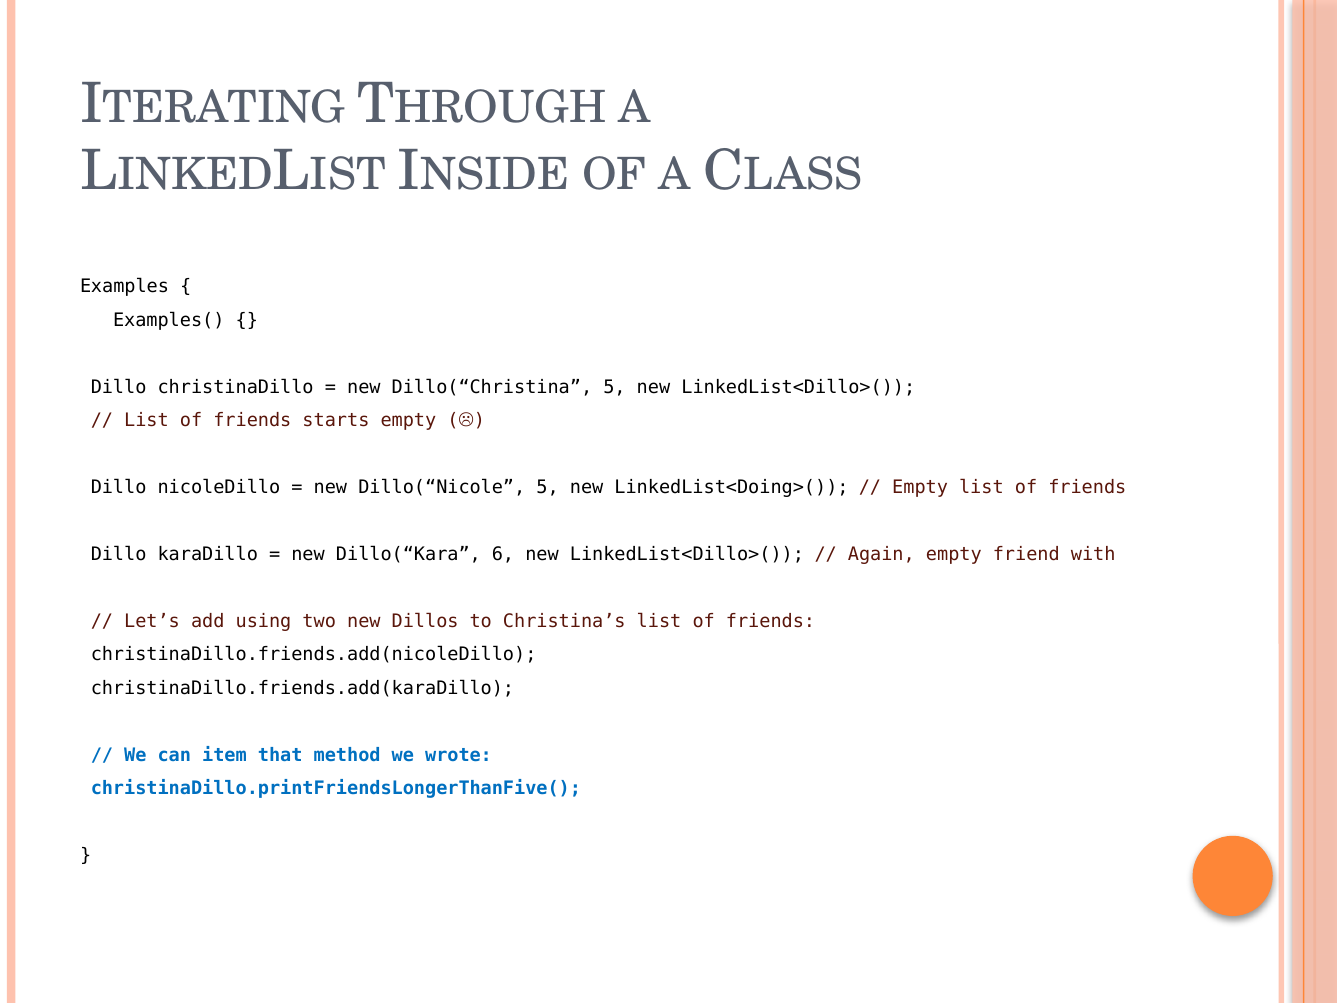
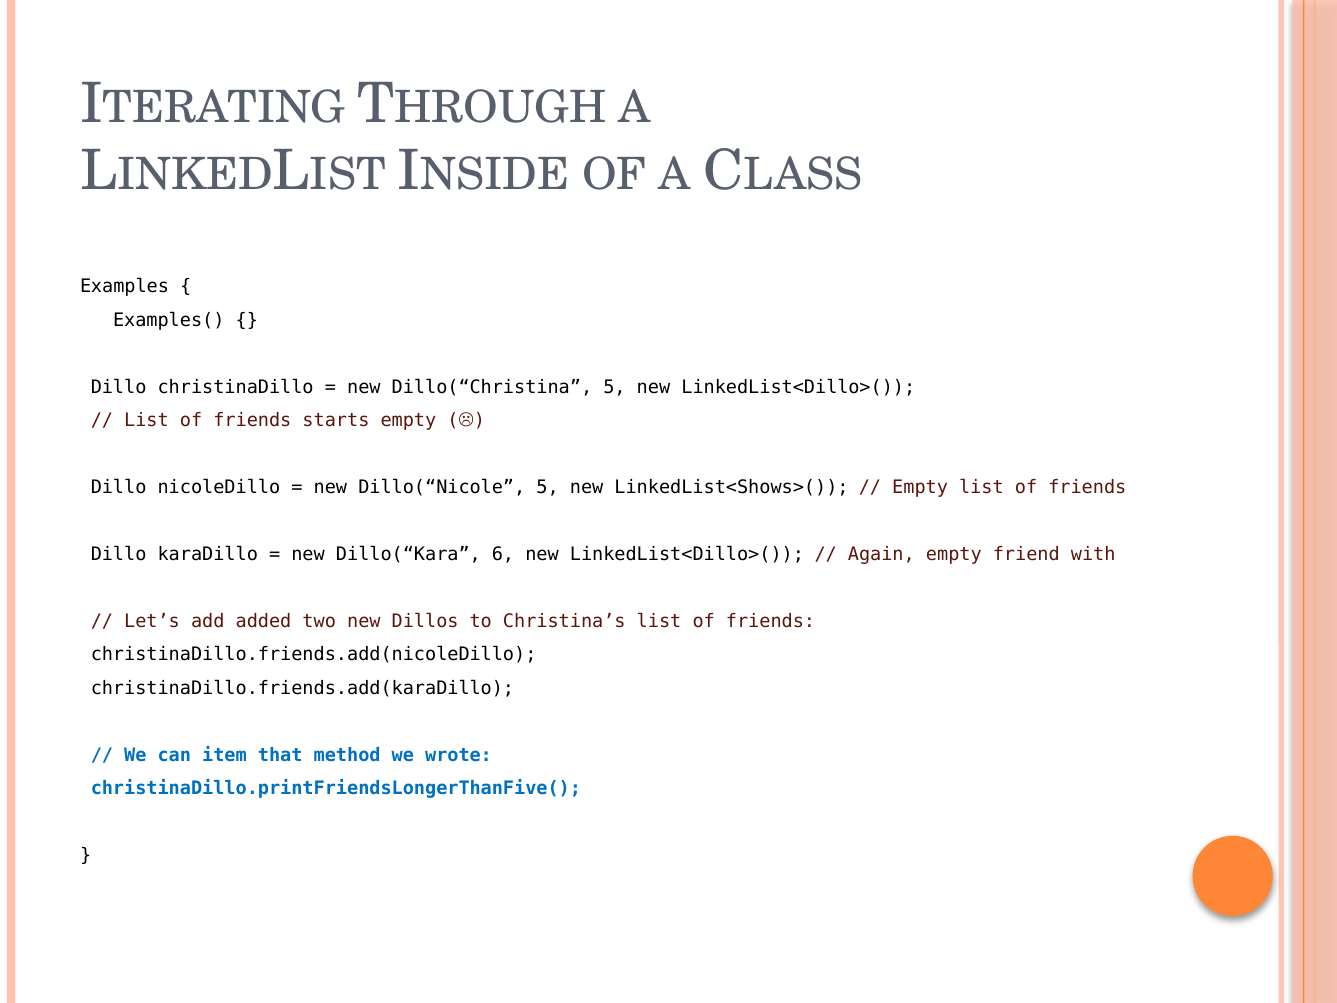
LinkedList<Doing>(: LinkedList<Doing>( -> LinkedList<Shows>( (732, 487)
using: using -> added (264, 621)
